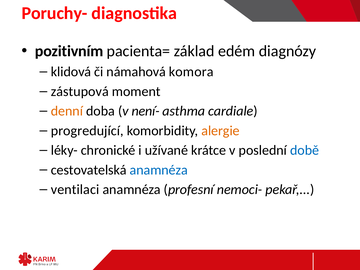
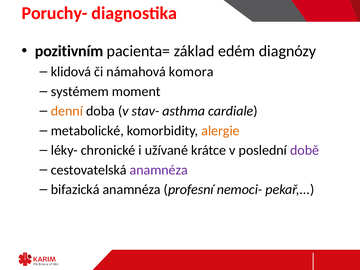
zástupová: zástupová -> systémem (80, 91)
není-: není- -> stav- (146, 111)
progredující: progredující -> metabolické (87, 131)
době colour: blue -> purple (305, 150)
anamnéza colour: blue -> purple (159, 170)
ventilaci: ventilaci -> bifazická (75, 189)
